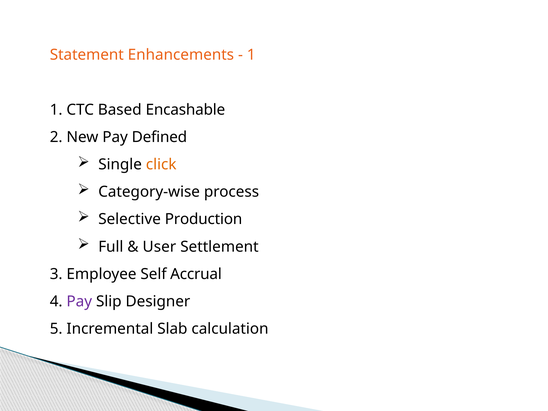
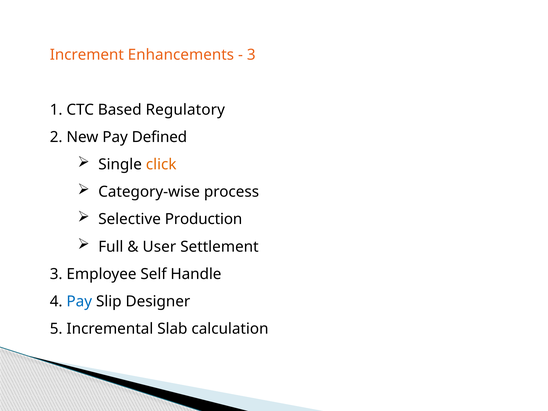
Statement: Statement -> Increment (87, 55)
1: 1 -> 3 (251, 55)
Encashable: Encashable -> Regulatory (185, 110)
Accrual: Accrual -> Handle (196, 274)
Pay colour: purple -> blue (79, 301)
